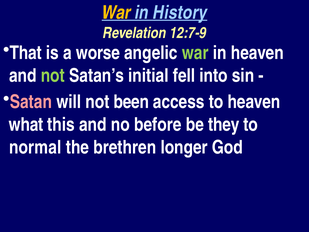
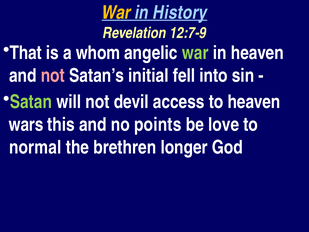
worse: worse -> whom (98, 53)
not colour: light green -> pink (53, 75)
Satan colour: pink -> light green (31, 102)
been: been -> devil (131, 102)
what: what -> wars (26, 125)
before: before -> points (158, 125)
they: they -> love (224, 125)
